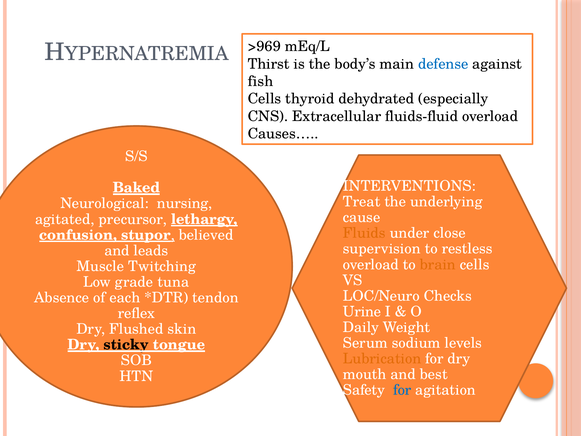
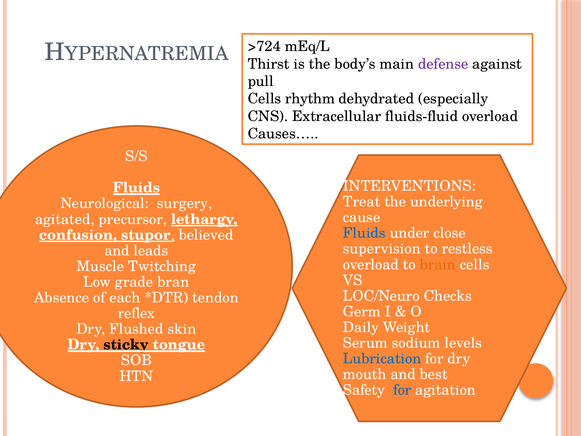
>969: >969 -> >724 (264, 46)
defense colour: blue -> purple (443, 64)
fish: fish -> pull (261, 81)
thyroid: thyroid -> rhythm (310, 99)
Baked: Baked -> Fluids (136, 188)
nursing: nursing -> surgery (185, 203)
Fluids colour: orange -> blue (364, 233)
tuna: tuna -> bran (173, 282)
Urine: Urine -> Germ (362, 311)
Lubrication colour: orange -> blue (382, 359)
